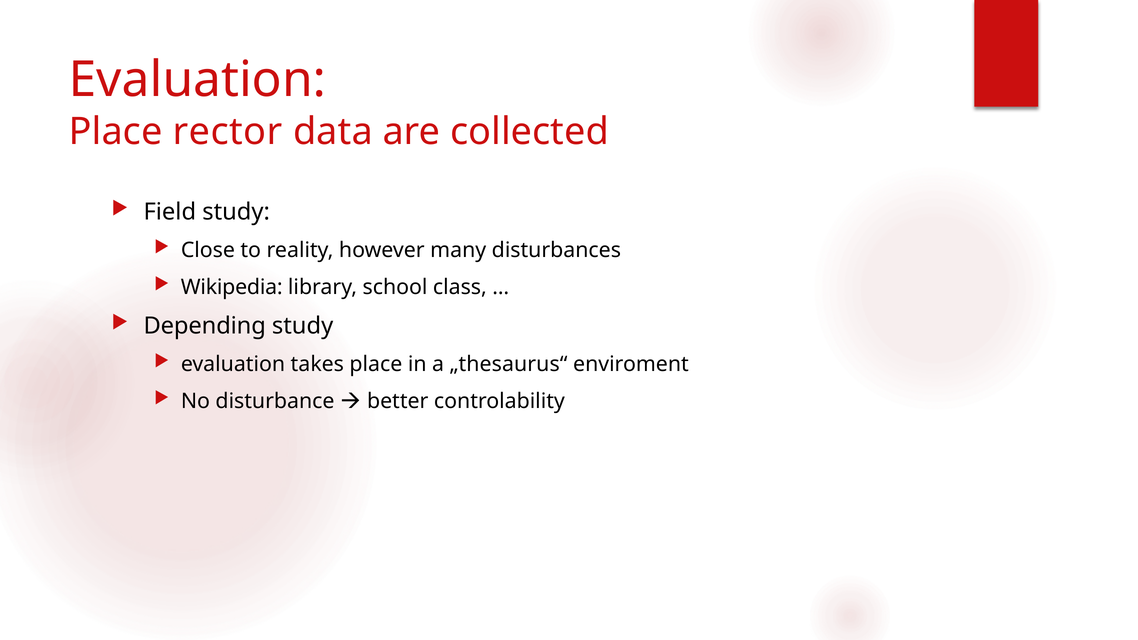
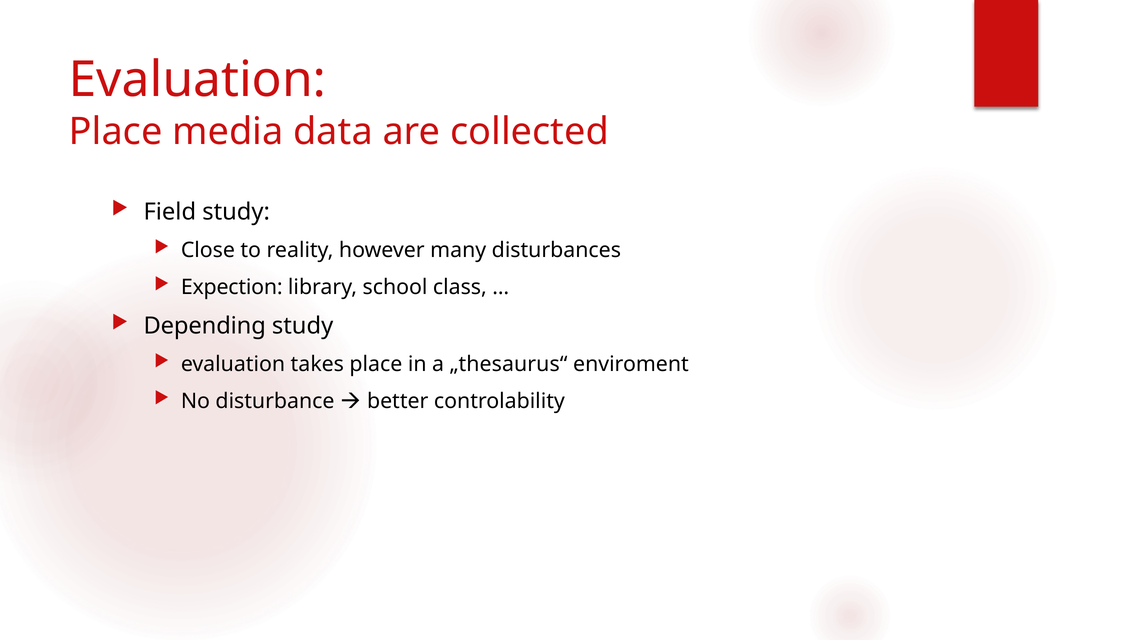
rector: rector -> media (228, 132)
Wikipedia: Wikipedia -> Expection (232, 287)
